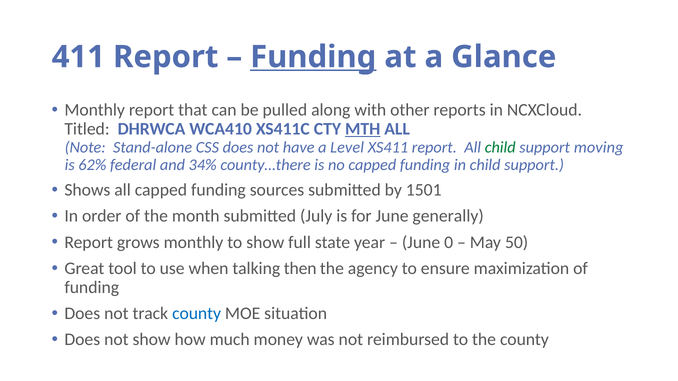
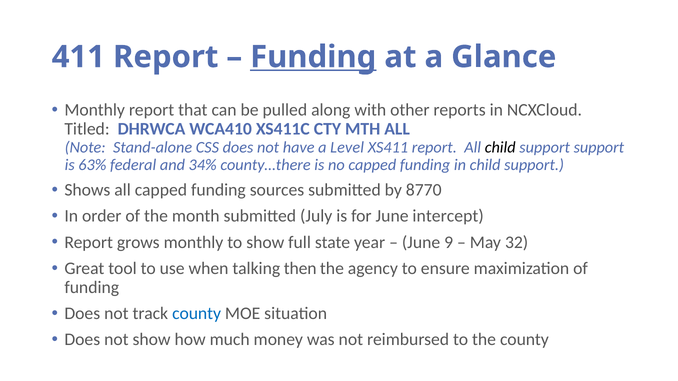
MTH underline: present -> none (363, 129)
child colour: green -> black (500, 147)
support moving: moving -> support (599, 147)
62%: 62% -> 63% (92, 165)
1501: 1501 -> 8770 (424, 190)
generally: generally -> intercept (448, 216)
0: 0 -> 9 (449, 242)
50: 50 -> 32 (517, 242)
